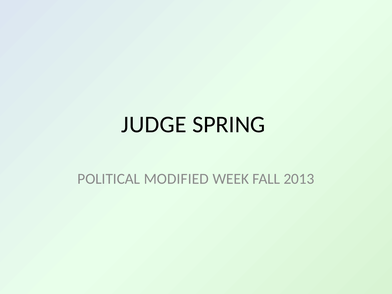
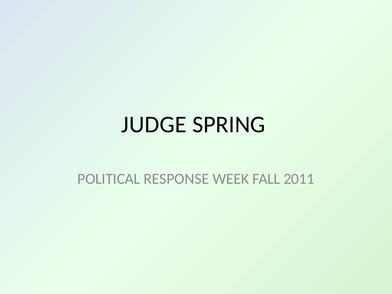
MODIFIED: MODIFIED -> RESPONSE (176, 179)
2013: 2013 -> 2011 (299, 179)
